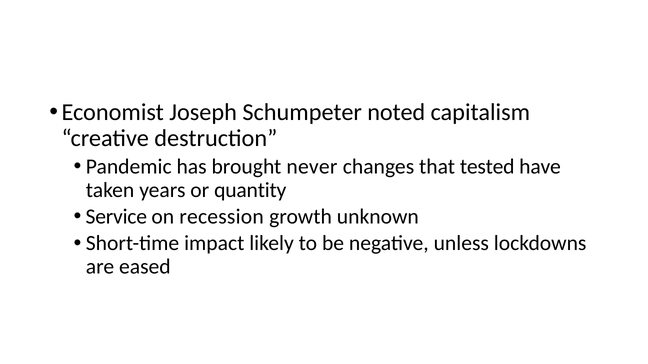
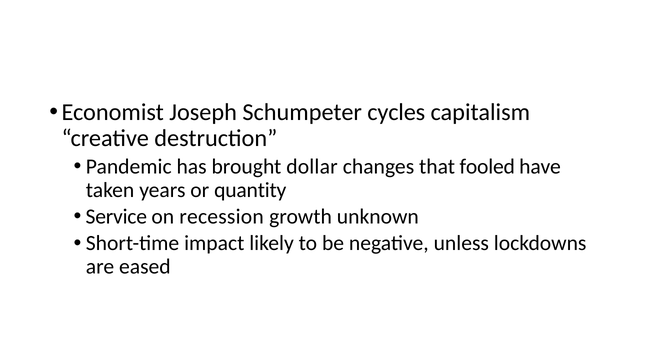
noted: noted -> cycles (396, 112)
never: never -> dollar (312, 167)
tested: tested -> fooled (487, 167)
